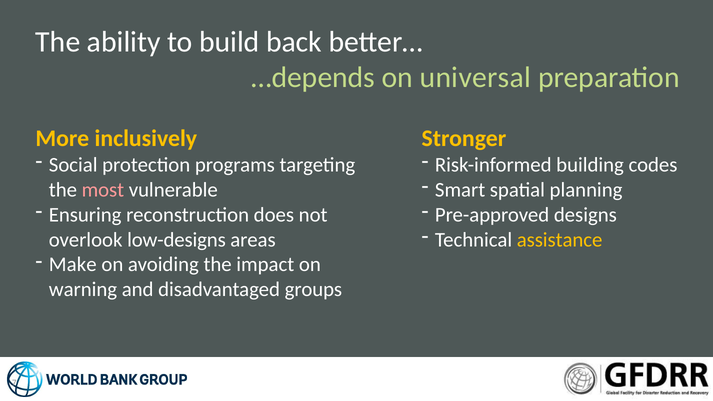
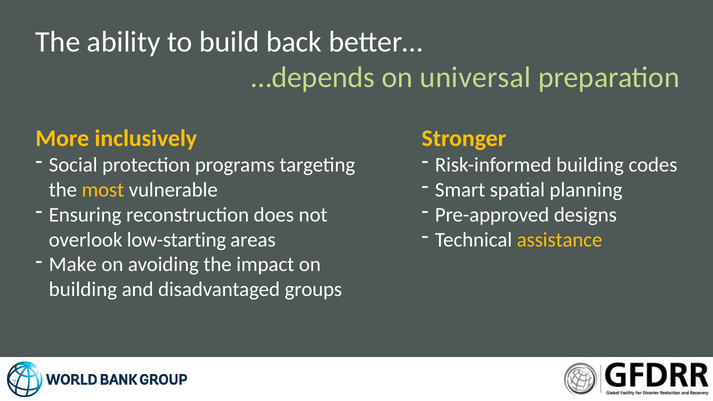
most colour: pink -> yellow (103, 190)
low-designs: low-designs -> low-starting (176, 240)
warning: warning -> building (83, 290)
